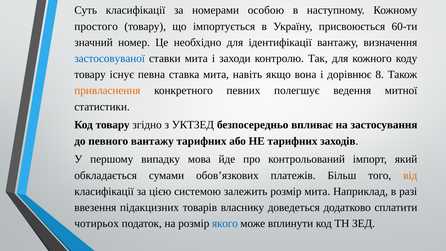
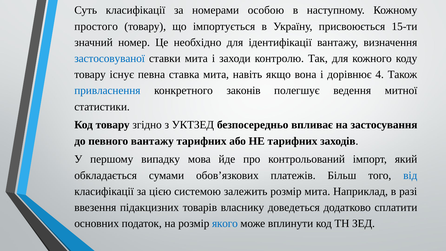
60-ти: 60-ти -> 15-ти (404, 26)
8: 8 -> 4 (380, 75)
привласнення colour: orange -> blue (107, 91)
певних: певних -> законів (244, 91)
від colour: orange -> blue (410, 175)
чотирьох: чотирьох -> основних (97, 223)
